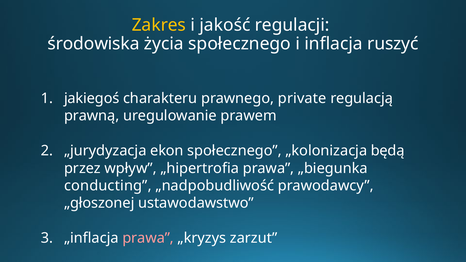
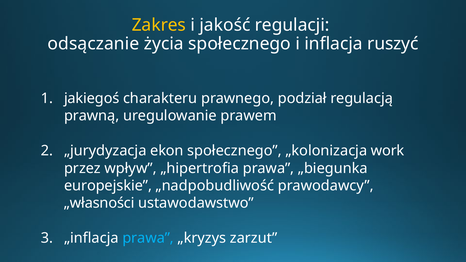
środowiska: środowiska -> odsączanie (93, 44)
private: private -> podział (302, 98)
będą: będą -> work (388, 151)
conducting: conducting -> europejskie (108, 186)
„głoszonej: „głoszonej -> „własności (99, 203)
prawa colour: pink -> light blue (148, 238)
